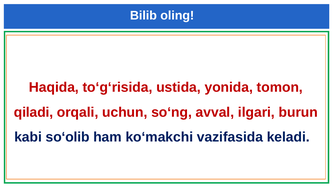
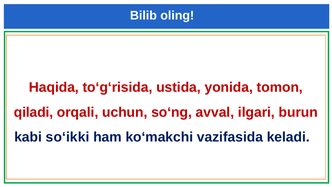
so‘olib: so‘olib -> so‘ikki (68, 137)
